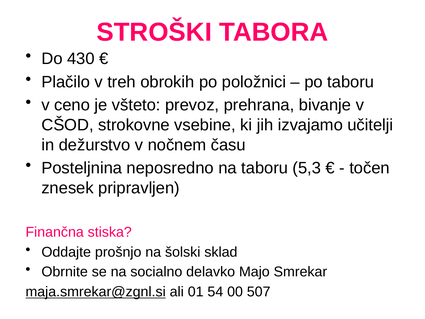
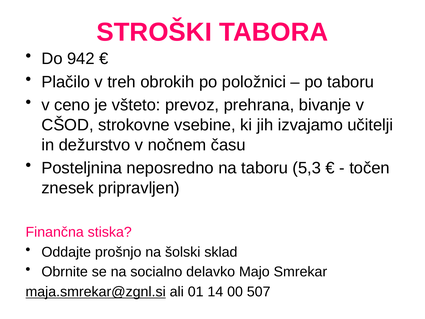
430: 430 -> 942 (81, 59)
54: 54 -> 14 (215, 292)
